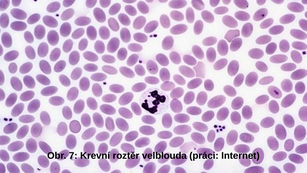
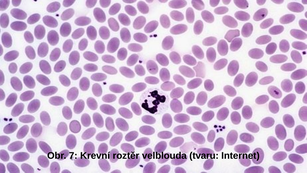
práci: práci -> tvaru (204, 156)
